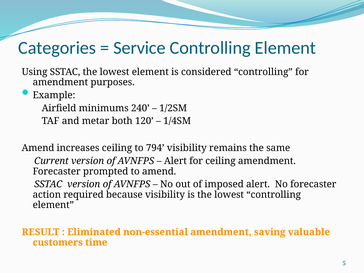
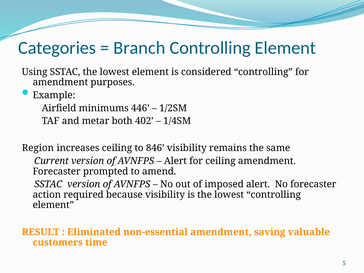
Service: Service -> Branch (139, 48)
240: 240 -> 446 (140, 108)
120: 120 -> 402 (144, 121)
Amend: Amend -> Region (38, 148)
794: 794 -> 846 (155, 148)
